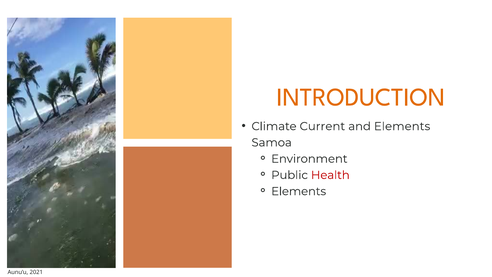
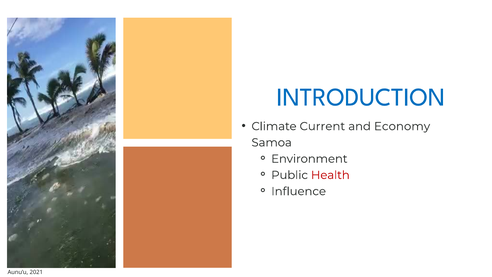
INTRODUCTION colour: orange -> blue (361, 97)
and Elements: Elements -> Economy (402, 126)
Elements: Elements -> Influence (299, 191)
